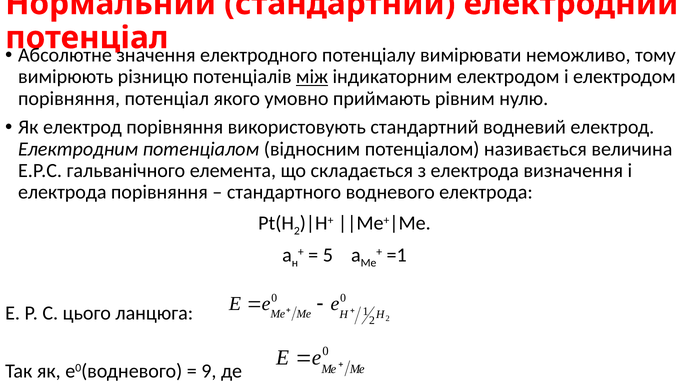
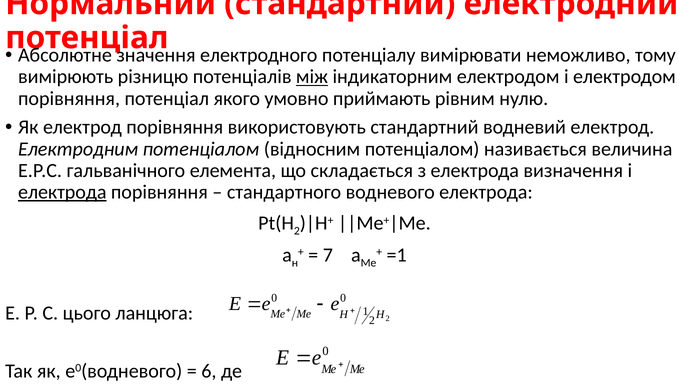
електрода underline: none -> present (62, 192)
5: 5 -> 7 (328, 255)
9: 9 -> 6 (209, 371)
